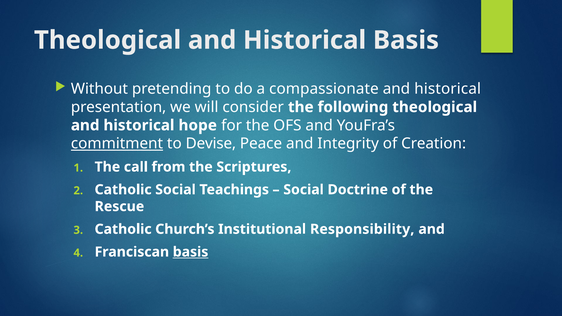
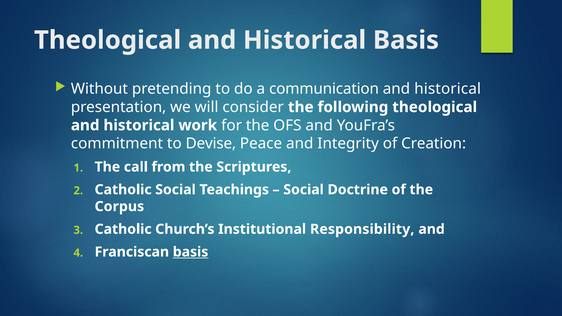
compassionate: compassionate -> communication (324, 89)
hope: hope -> work (198, 125)
commitment underline: present -> none (117, 144)
Rescue: Rescue -> Corpus (119, 207)
